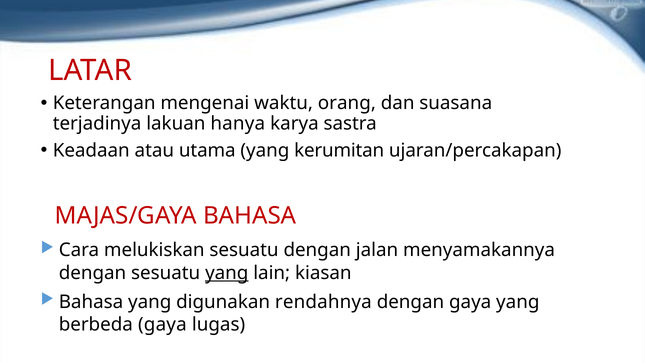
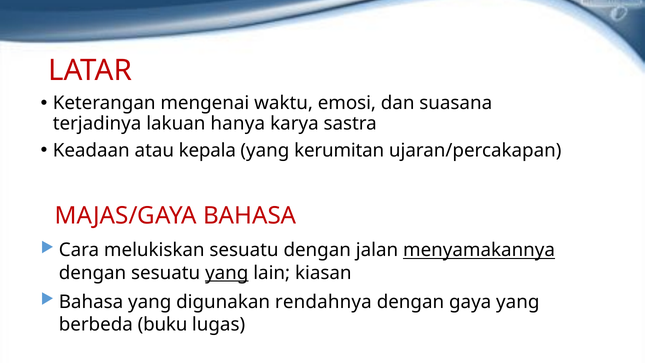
orang: orang -> emosi (347, 103)
utama: utama -> kepala (207, 150)
menyamakannya underline: none -> present (479, 250)
berbeda gaya: gaya -> buku (163, 324)
